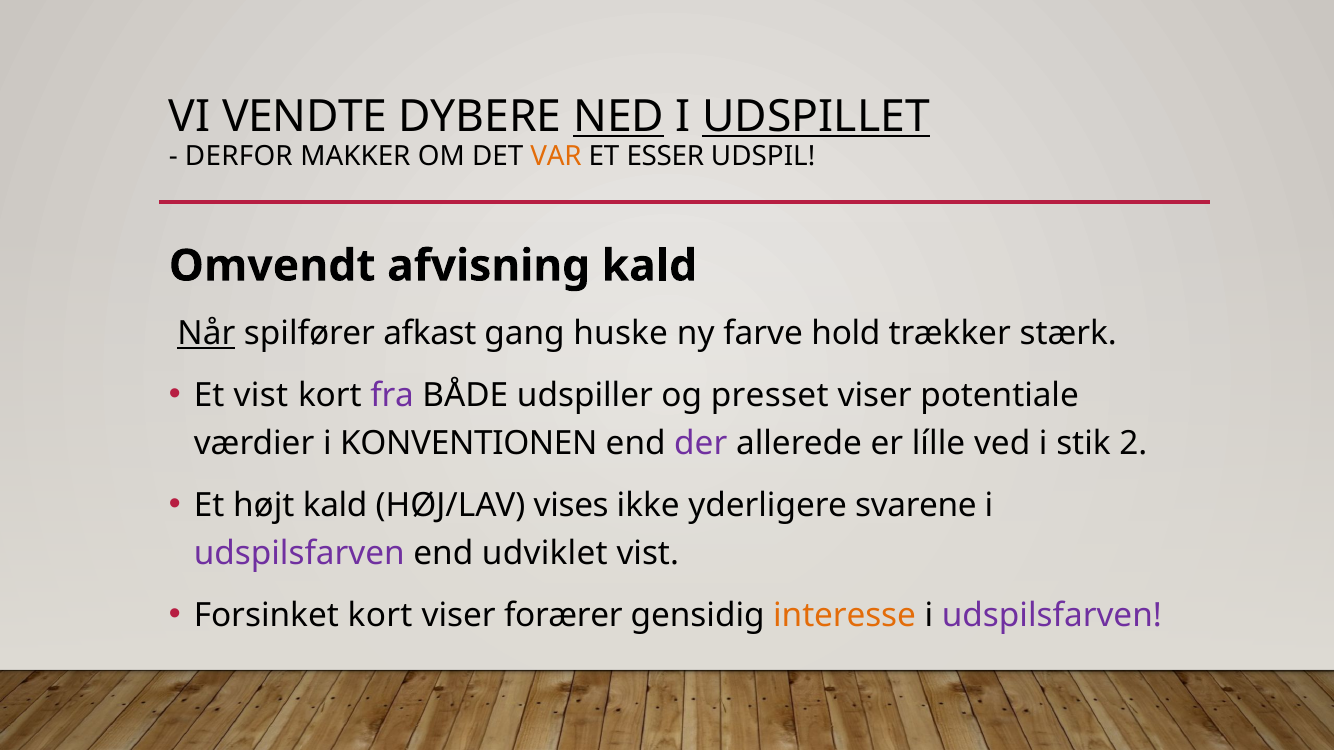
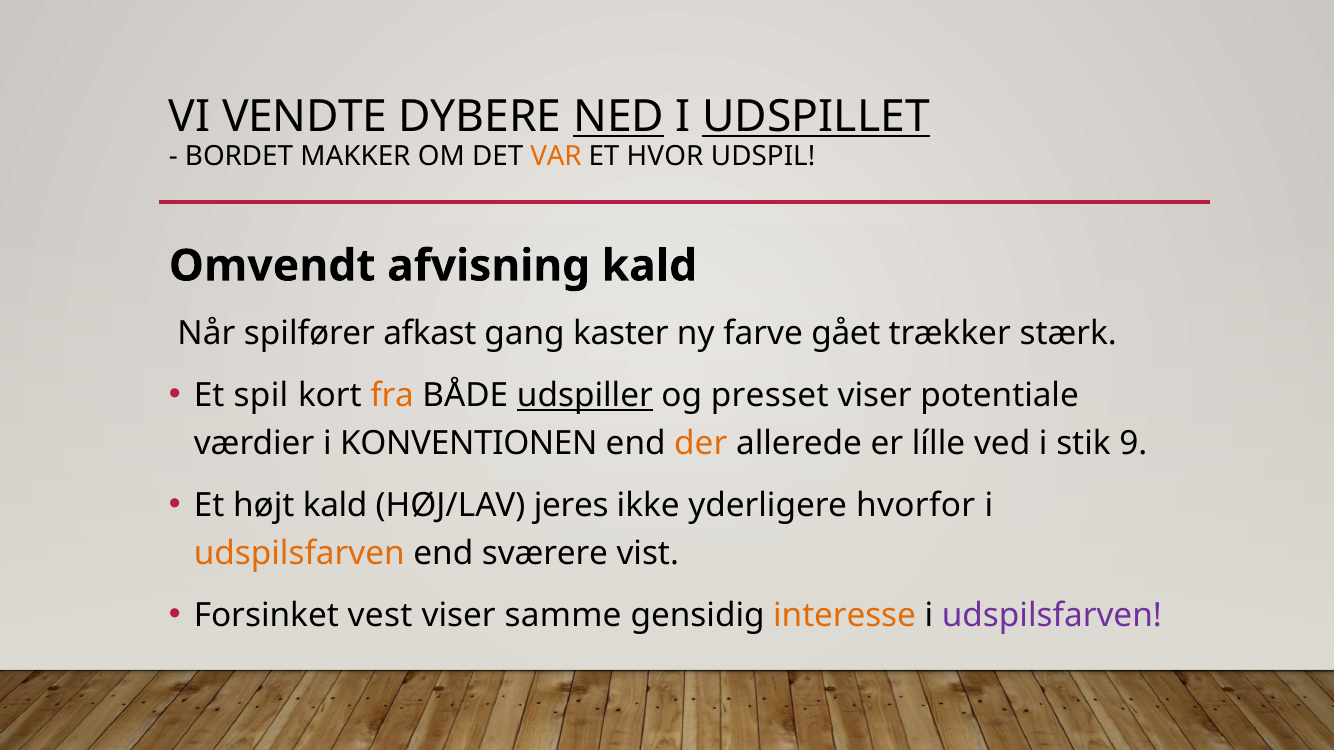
DERFOR: DERFOR -> BORDET (239, 156)
ESSER: ESSER -> HVOR (665, 156)
Når underline: present -> none (206, 334)
huske: huske -> kaster (621, 334)
hold: hold -> gået (846, 334)
Et vist: vist -> spil (261, 396)
fra colour: purple -> orange (392, 396)
udspiller underline: none -> present (585, 396)
der colour: purple -> orange (701, 444)
2: 2 -> 9 (1133, 444)
vises: vises -> jeres (571, 506)
svarene: svarene -> hvorfor (916, 506)
udspilsfarven colour: purple -> orange (299, 554)
udviklet: udviklet -> sværere (545, 554)
Forsinket kort: kort -> vest (380, 616)
forærer: forærer -> samme (563, 616)
